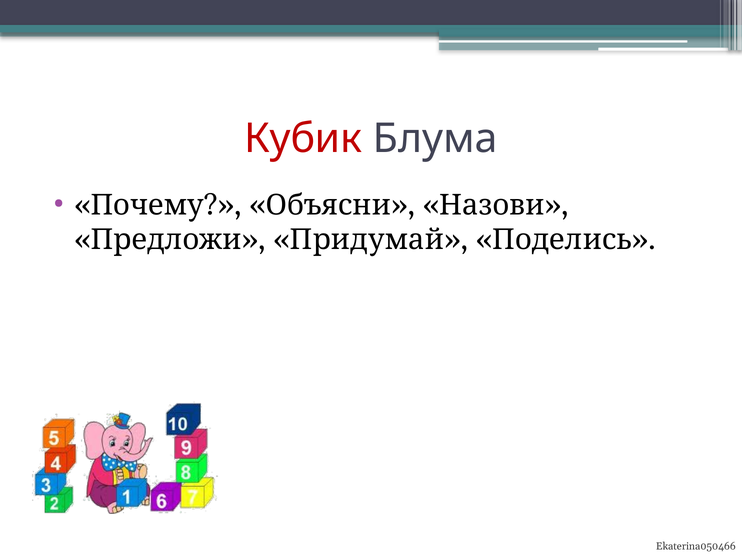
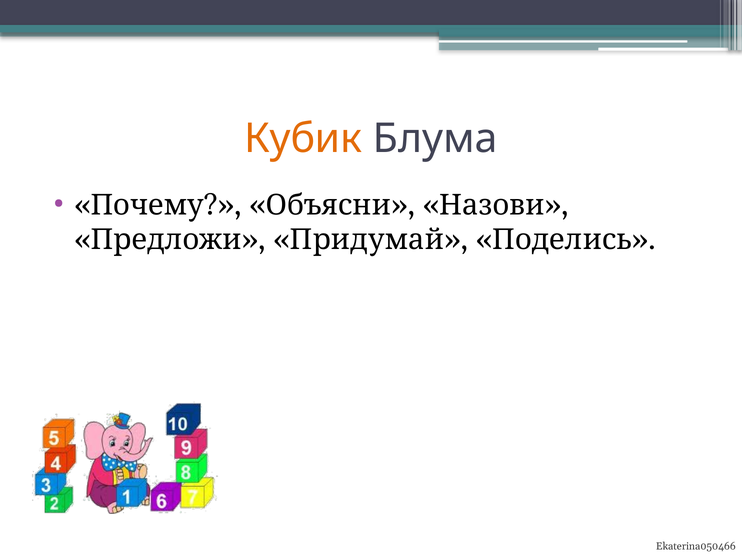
Кубик colour: red -> orange (303, 139)
